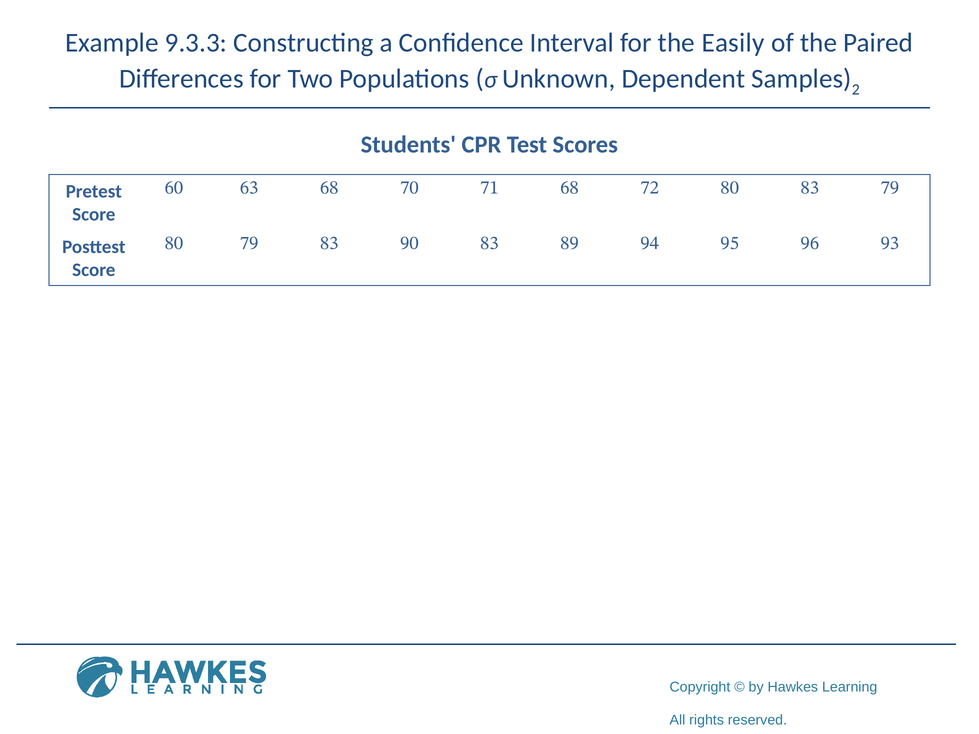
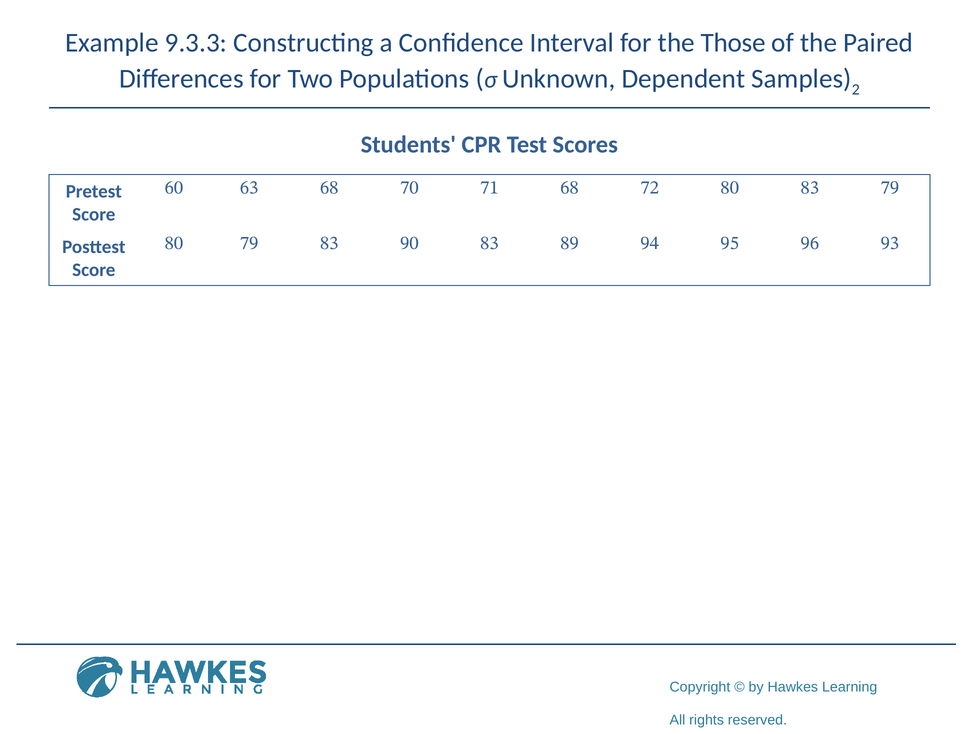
Easily: Easily -> Those (733, 43)
